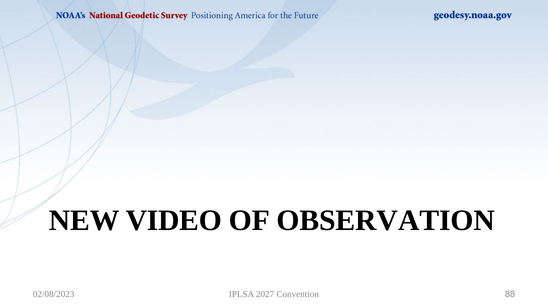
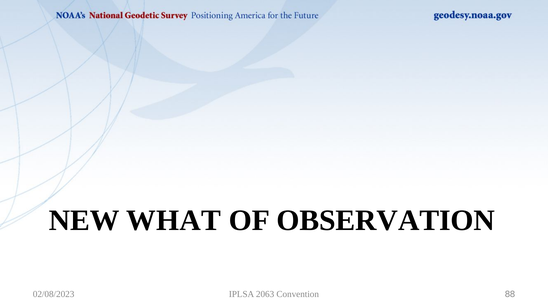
VIDEO: VIDEO -> WHAT (174, 221)
2027: 2027 -> 2063 (265, 295)
